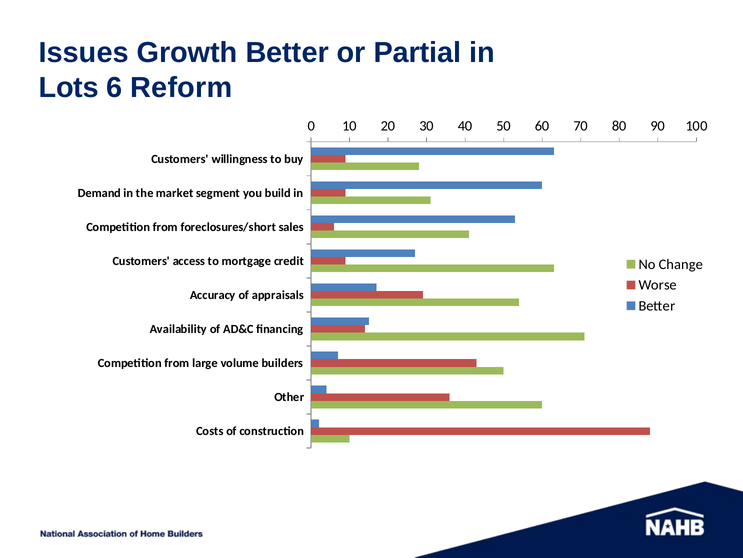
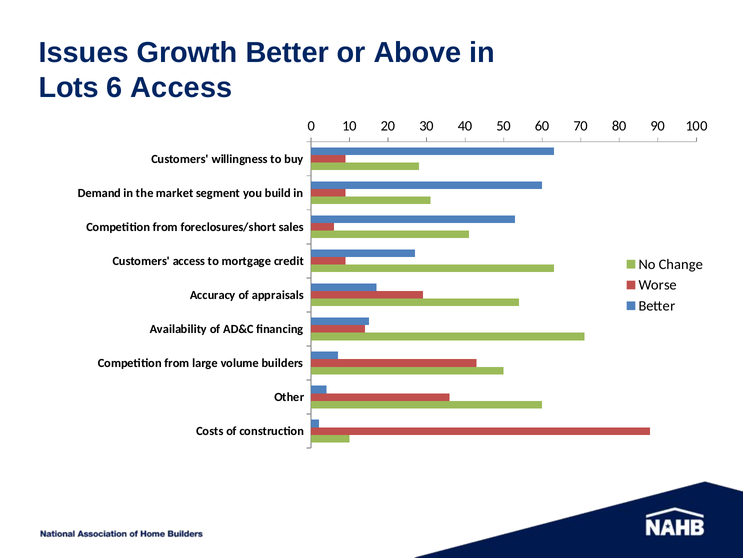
Partial: Partial -> Above (417, 53)
6 Reform: Reform -> Access (181, 87)
